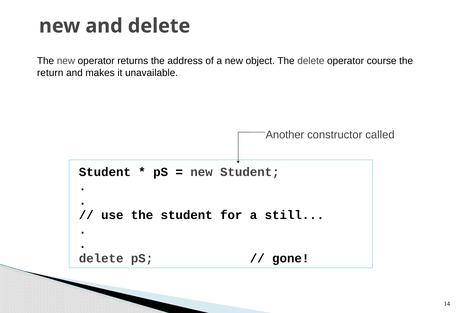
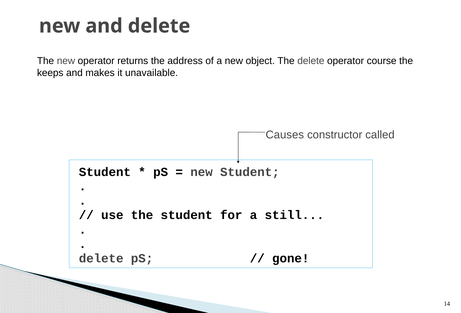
return: return -> keeps (50, 73)
Another: Another -> Causes (285, 135)
